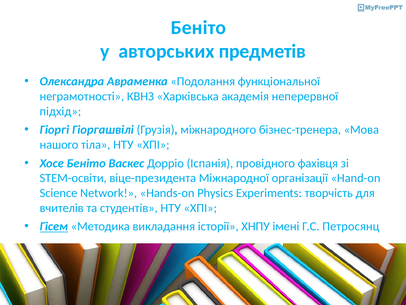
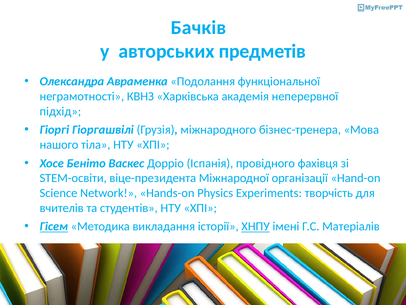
Беніто: Беніто -> Бачків (198, 27)
ХНПУ underline: none -> present (256, 226)
Петросянц: Петросянц -> Матеріалів (351, 226)
